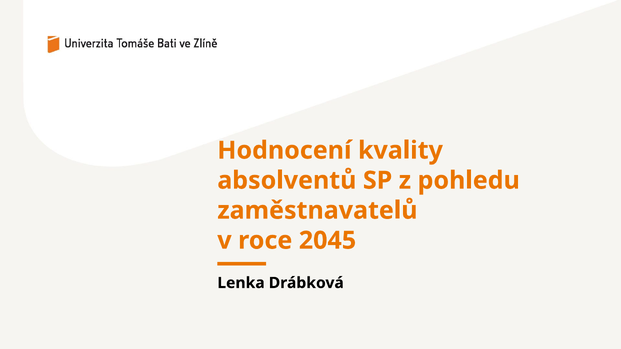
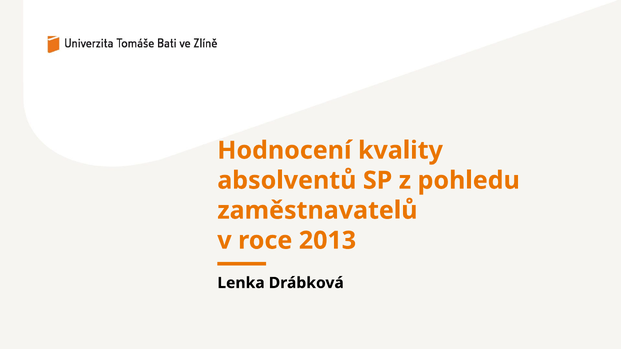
2045: 2045 -> 2013 (327, 241)
